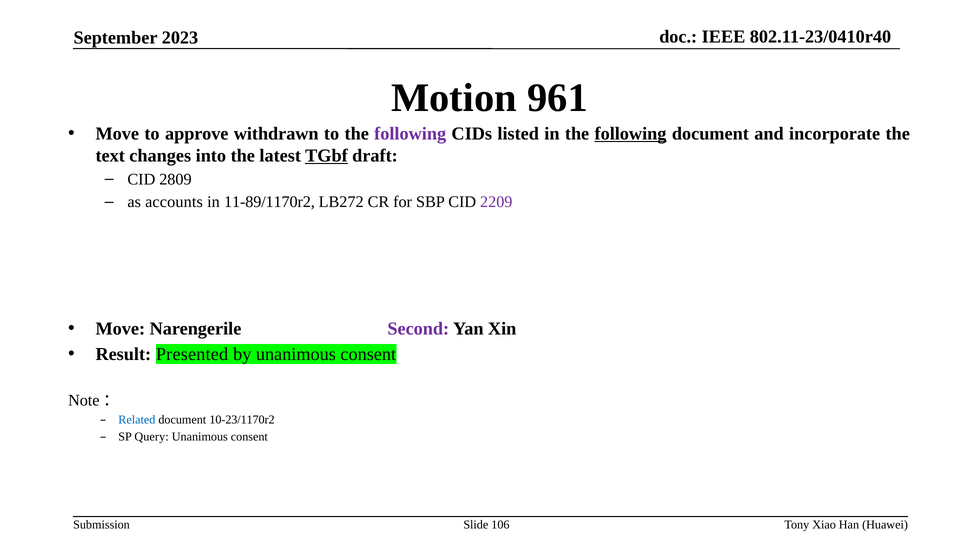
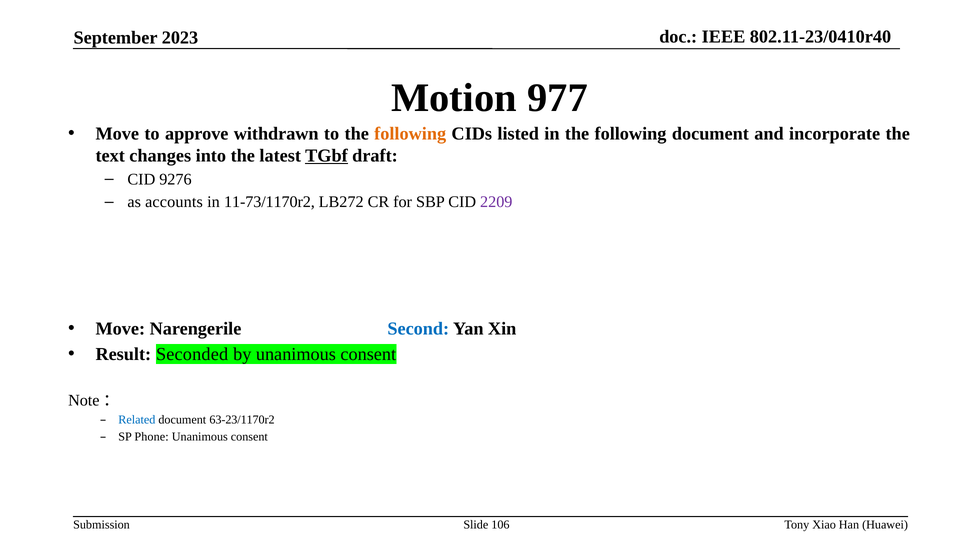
961: 961 -> 977 (557, 98)
following colour: purple -> orange (410, 134)
following underline: present -> none (631, 134)
2809: 2809 -> 9276 (175, 180)
11-89/1170r2: 11-89/1170r2 -> 11-73/1170r2 (269, 202)
Second colour: purple -> blue (418, 329)
Presented: Presented -> Seconded (192, 354)
10-23/1170r2: 10-23/1170r2 -> 63-23/1170r2 (242, 420)
Query: Query -> Phone (152, 437)
